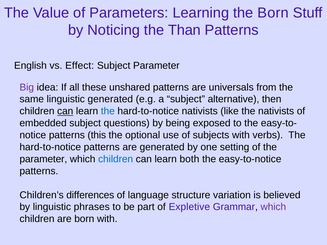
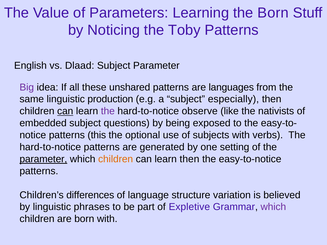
Than: Than -> Toby (184, 30)
Effect: Effect -> Dlaad (80, 66)
universals: universals -> languages (231, 87)
linguistic generated: generated -> production (110, 99)
alternative: alternative -> especially (233, 99)
the colour: blue -> purple (108, 111)
hard-to-notice nativists: nativists -> observe (200, 111)
parameter underline: none -> present (43, 159)
children colour: blue -> orange (116, 159)
learn both: both -> then (189, 159)
